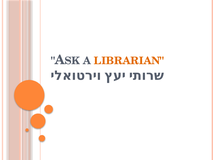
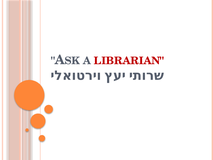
LIBRARIAN colour: orange -> red (129, 61)
